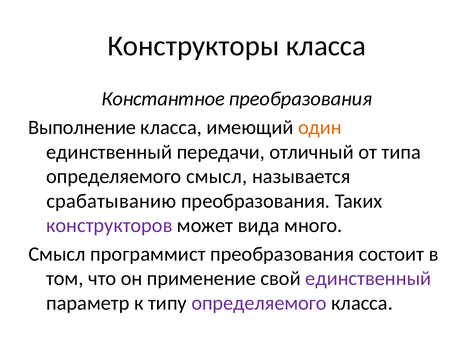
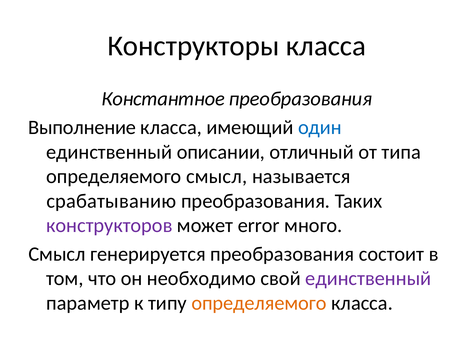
один colour: orange -> blue (320, 128)
передачи: передачи -> описании (221, 152)
вида: вида -> error (259, 226)
программист: программист -> генерируется (148, 254)
применение: применение -> необходимо (201, 279)
определяемого colour: purple -> orange (259, 303)
